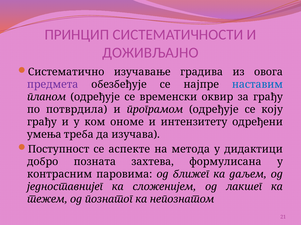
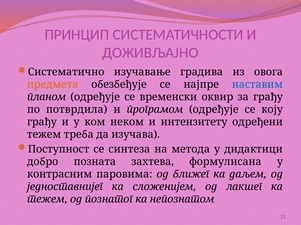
предмета colour: purple -> orange (53, 85)
ономе: ономе -> неком (127, 122)
умења: умења -> тежем (44, 135)
аспекте: аспекте -> синтеза (129, 150)
